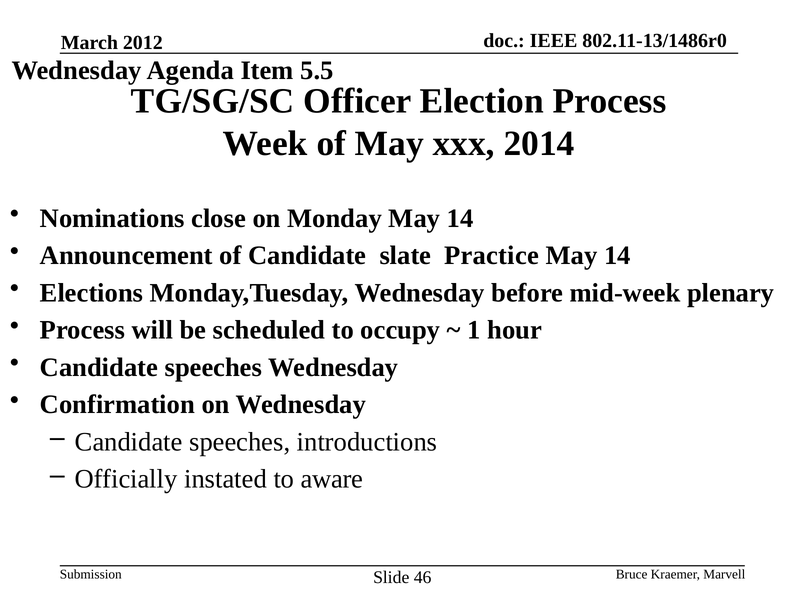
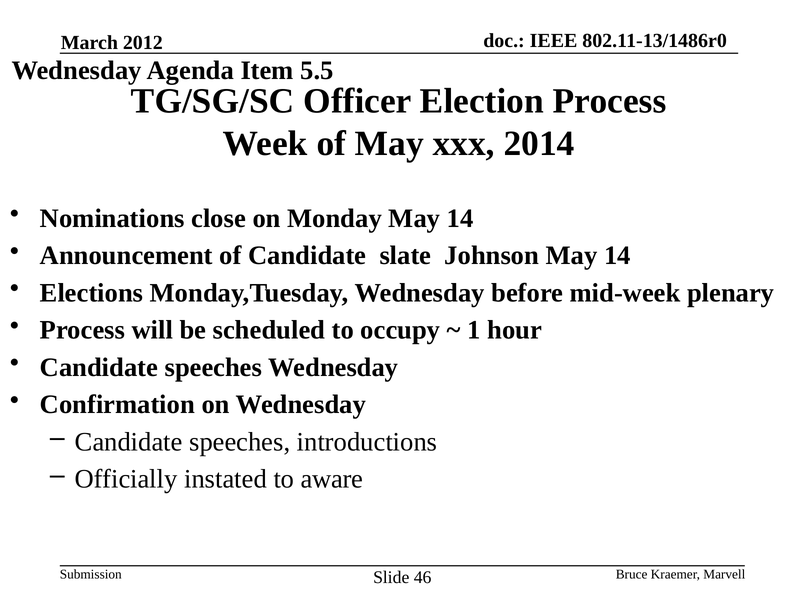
Practice: Practice -> Johnson (492, 255)
